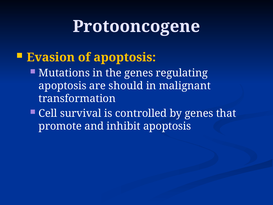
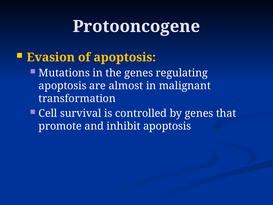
should: should -> almost (126, 86)
